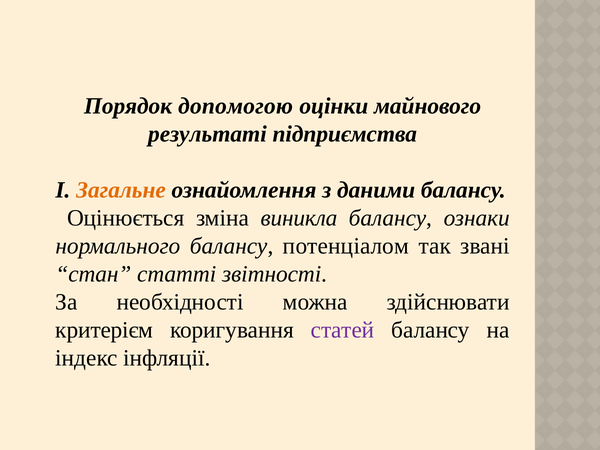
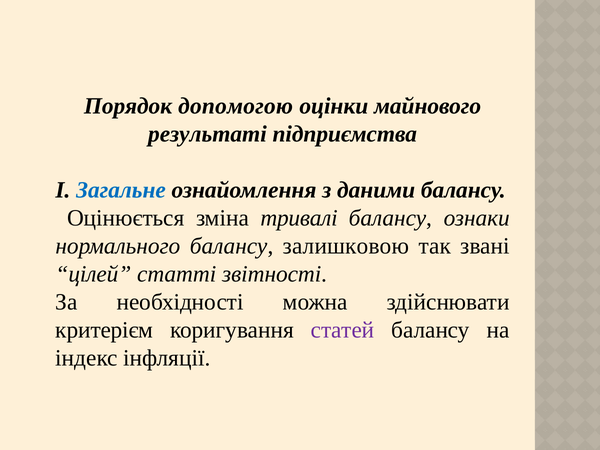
Загальне colour: orange -> blue (121, 190)
виникла: виникла -> тривалі (299, 218)
потенціалом: потенціалом -> залишковою (346, 246)
стан: стан -> цілей (93, 274)
